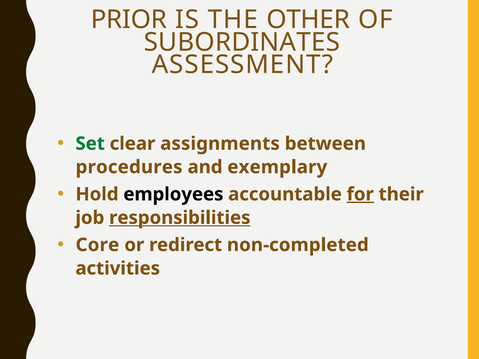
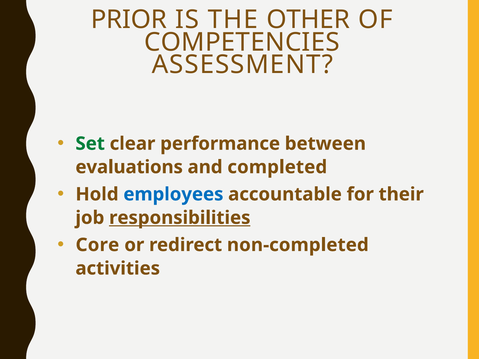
SUBORDINATES: SUBORDINATES -> COMPETENCIES (242, 42)
assignments: assignments -> performance (220, 144)
procedures: procedures -> evaluations (129, 167)
exemplary: exemplary -> completed (277, 167)
employees colour: black -> blue (173, 194)
for underline: present -> none (360, 194)
